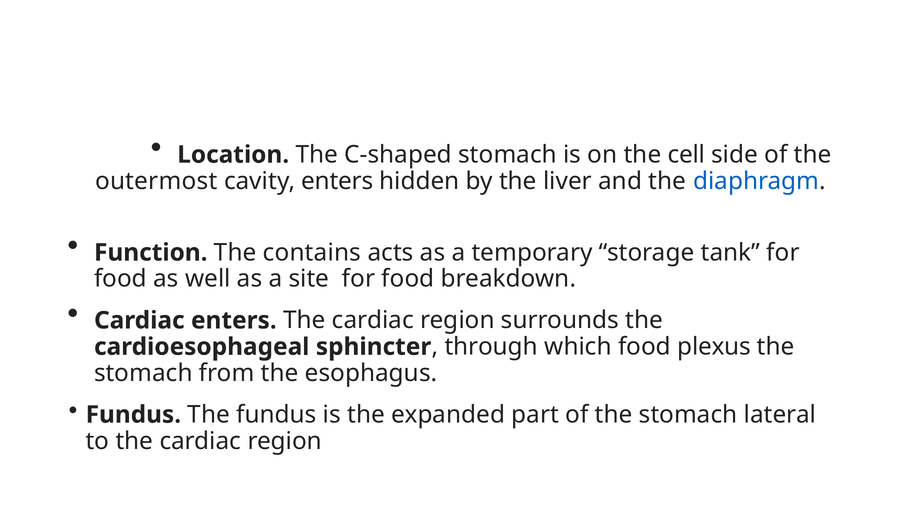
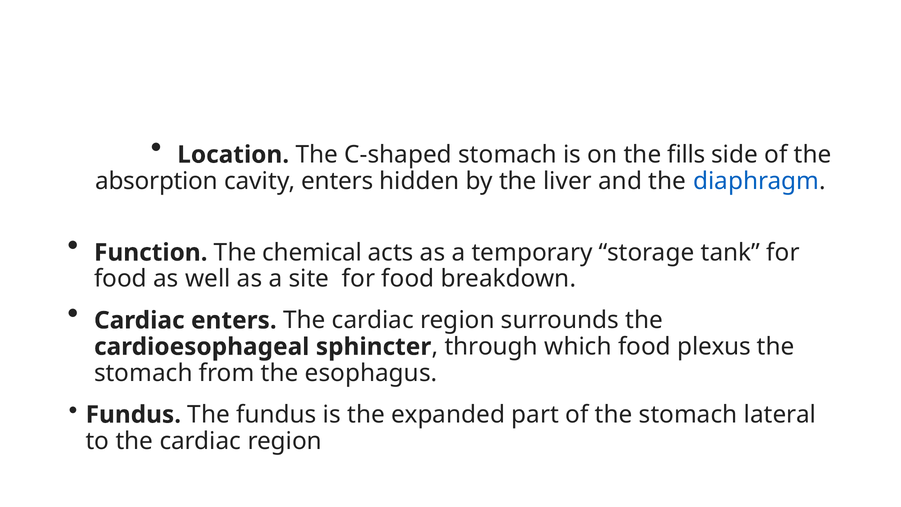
cell: cell -> fills (686, 155)
outermost: outermost -> absorption (157, 181)
contains: contains -> chemical (312, 252)
